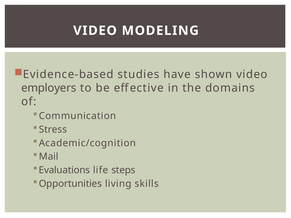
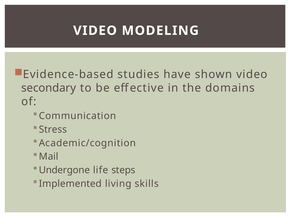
employers: employers -> secondary (49, 88)
Evaluations: Evaluations -> Undergone (64, 170)
Opportunities: Opportunities -> Implemented (70, 184)
